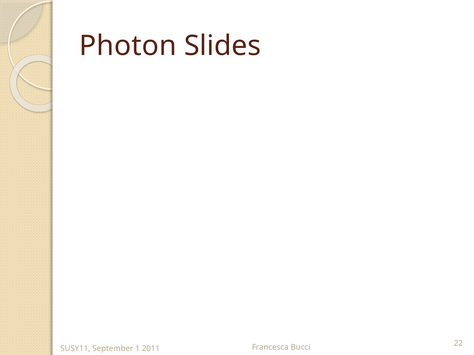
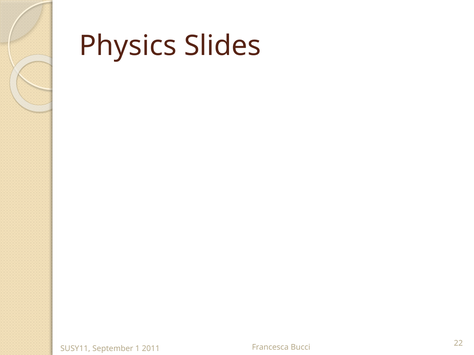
Photon: Photon -> Physics (128, 46)
